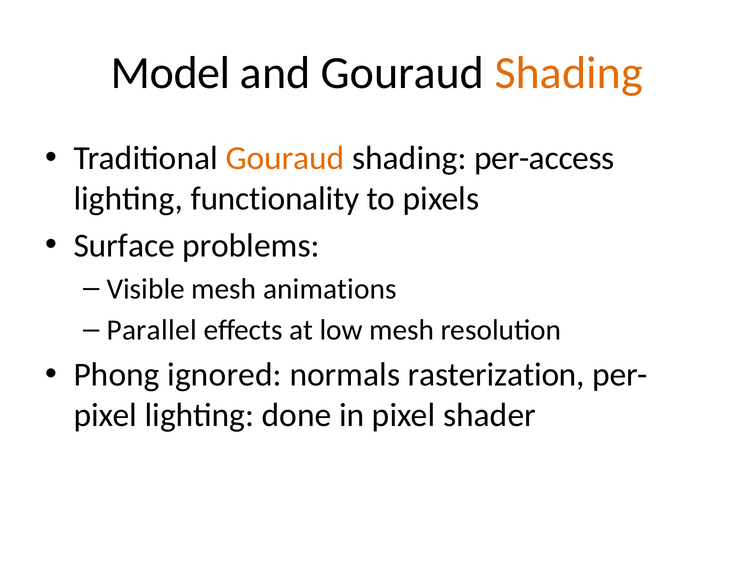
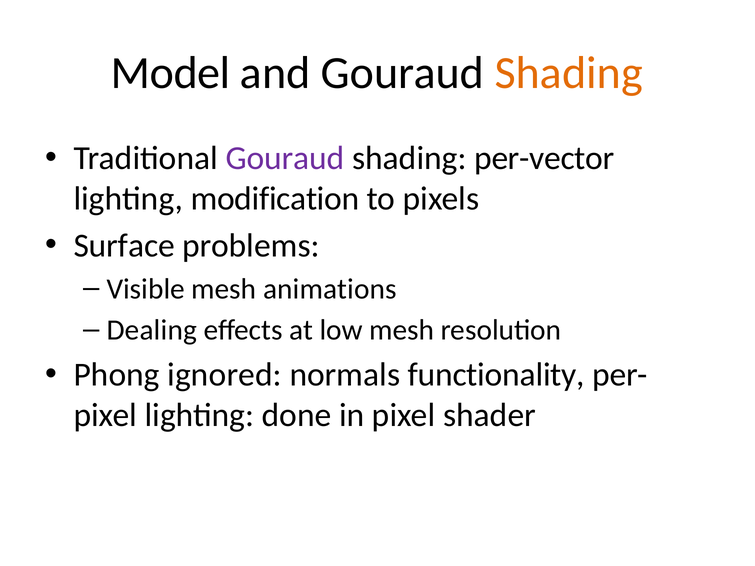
Gouraud colour: orange -> purple (285, 158)
per-access: per-access -> per-vector (544, 158)
functionality: functionality -> modification (275, 199)
Parallel: Parallel -> Dealing (152, 330)
rasterization: rasterization -> functionality (496, 375)
